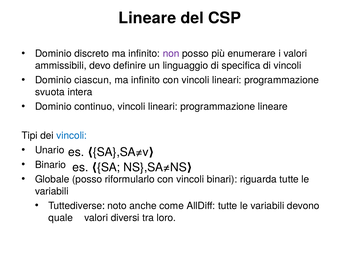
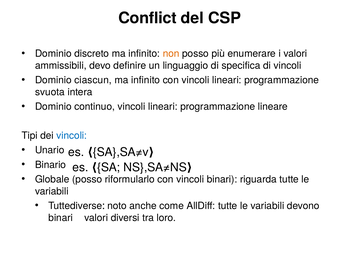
Lineare: Lineare -> Conflict (147, 18)
non colour: purple -> orange (171, 53)
quale: quale -> binari (61, 217)
